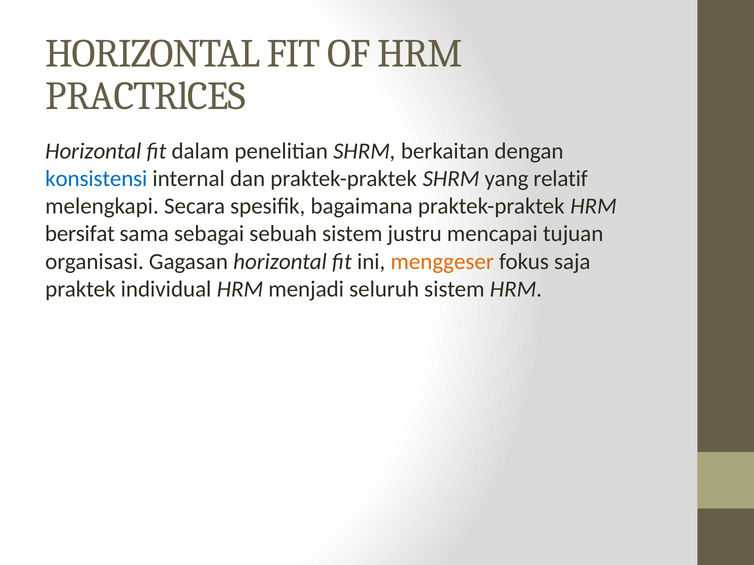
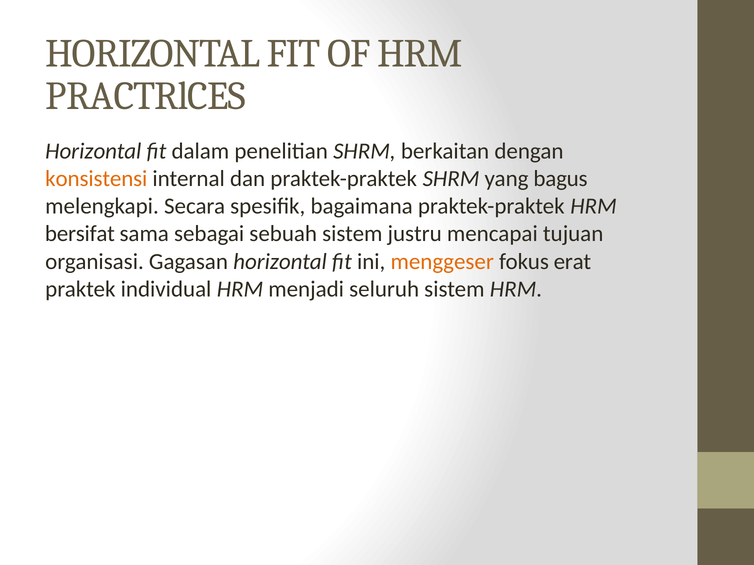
konsistensi colour: blue -> orange (96, 179)
relatif: relatif -> bagus (561, 179)
saja: saja -> erat (572, 262)
